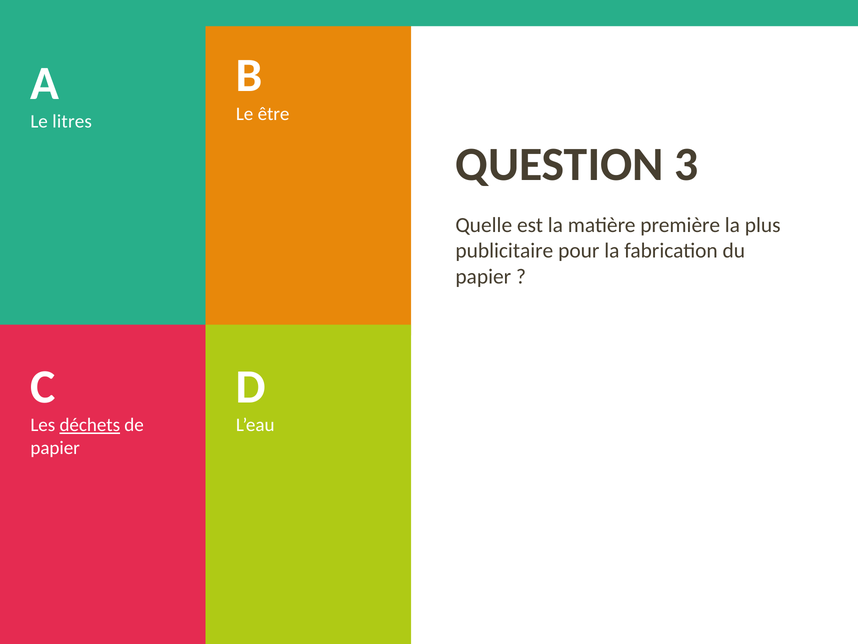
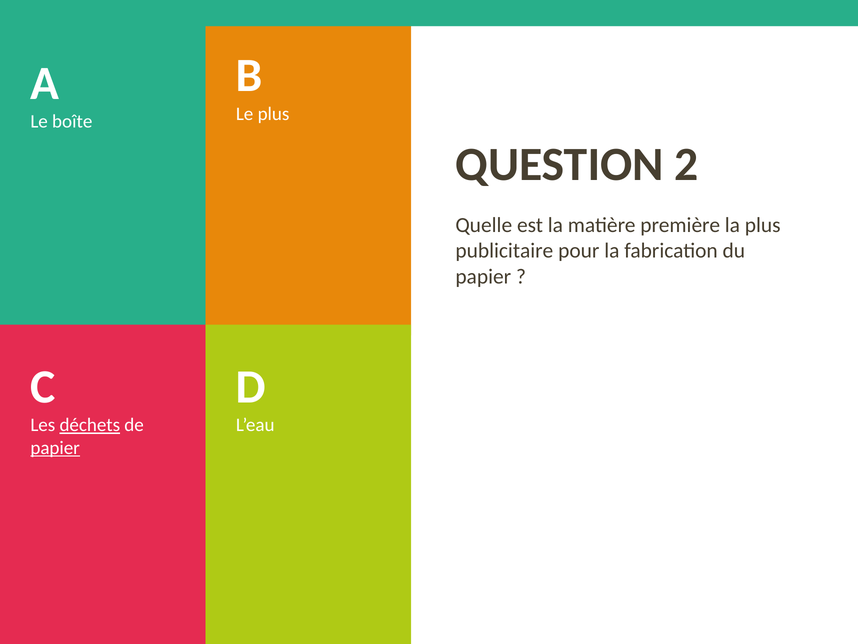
Le être: être -> plus (274, 114)
litres: litres -> boîte (72, 121)
3: 3 -> 2 (687, 164)
papier underline: none -> present (55, 448)
